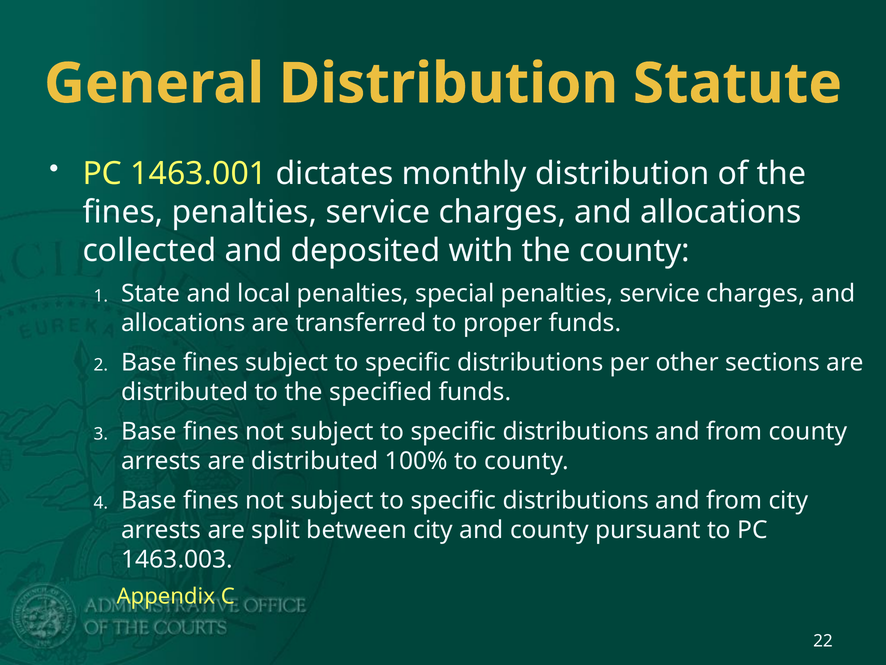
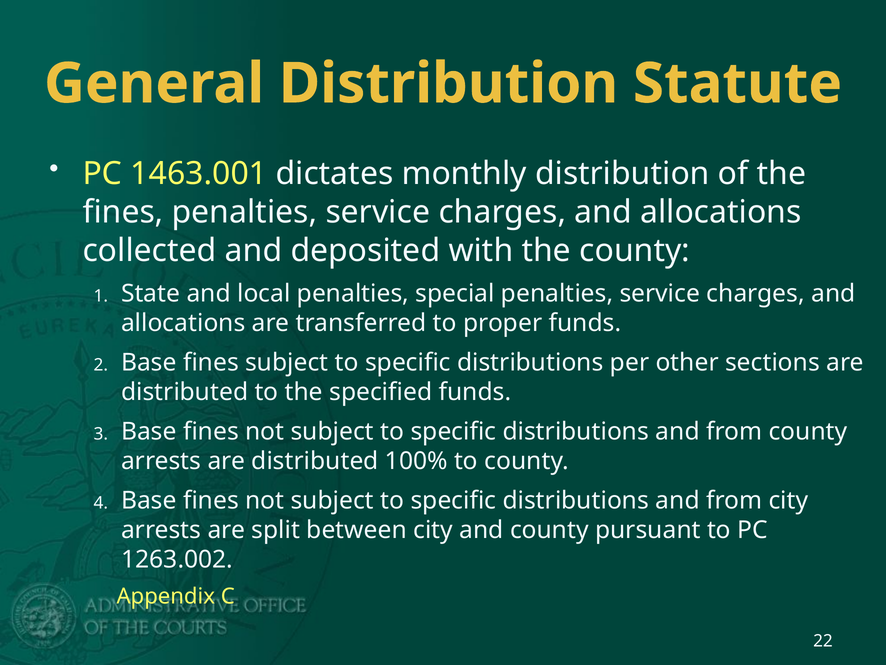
1463.003: 1463.003 -> 1263.002 (177, 559)
